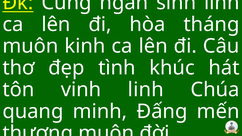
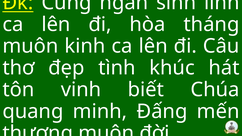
vinh linh: linh -> biết (146, 90)
